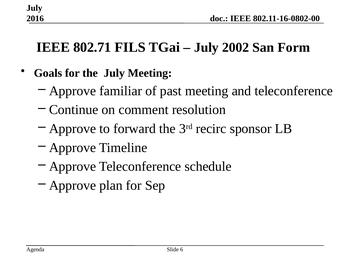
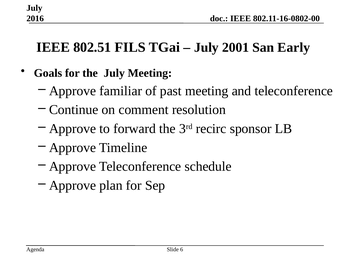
802.71: 802.71 -> 802.51 (92, 47)
2002: 2002 -> 2001 (236, 47)
Form: Form -> Early (294, 47)
